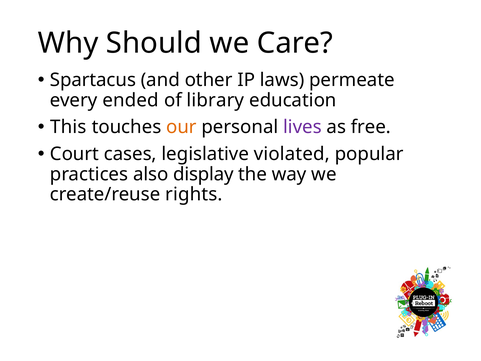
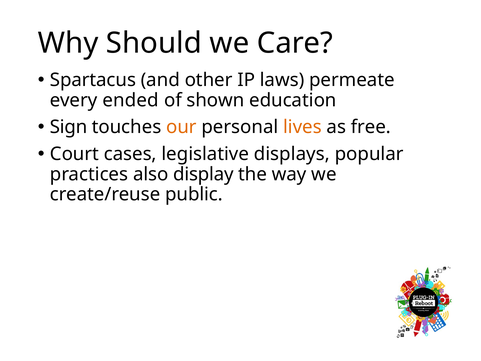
library: library -> shown (216, 100)
This: This -> Sign (68, 127)
lives colour: purple -> orange (302, 127)
violated: violated -> displays (292, 154)
rights: rights -> public (194, 194)
